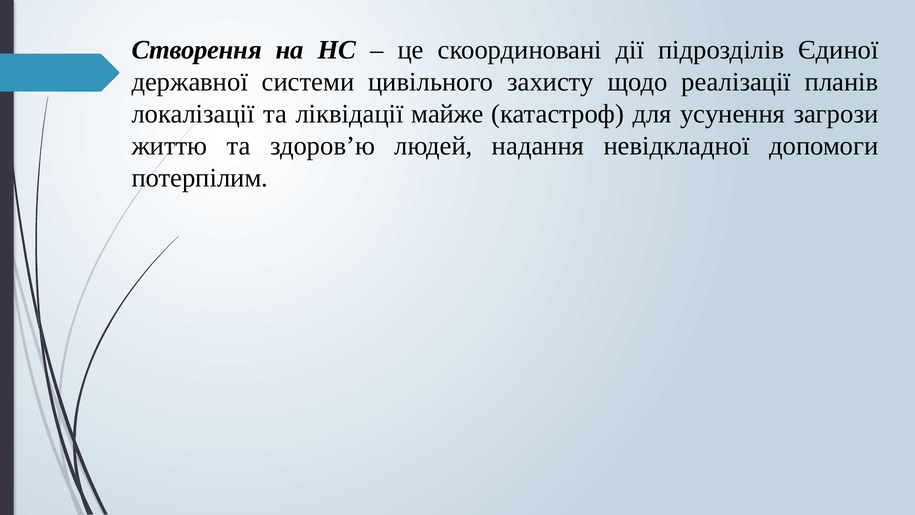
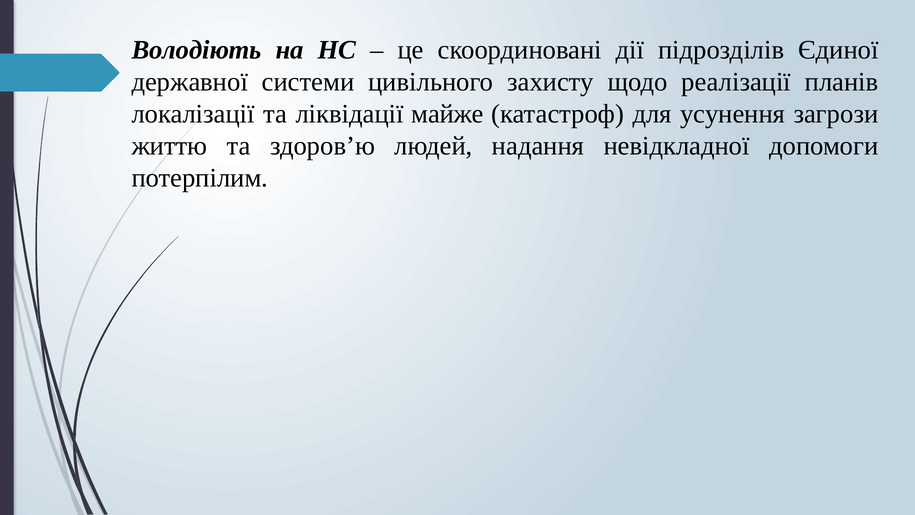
Створення: Створення -> Володіють (197, 50)
